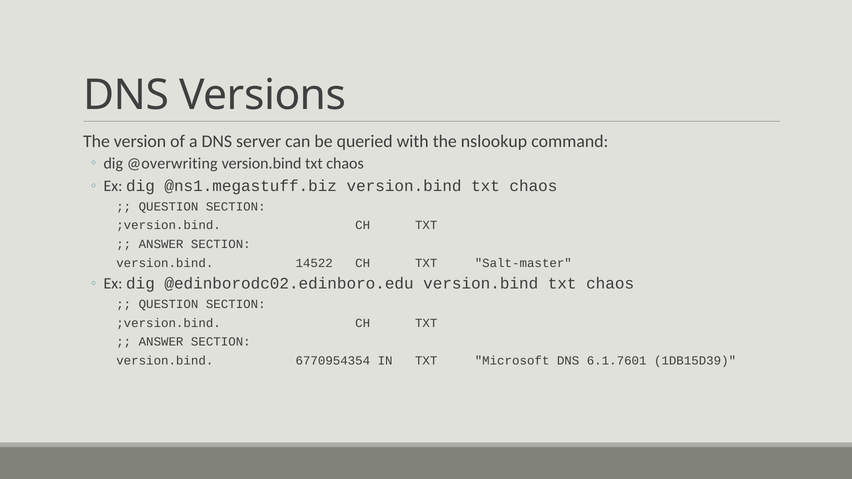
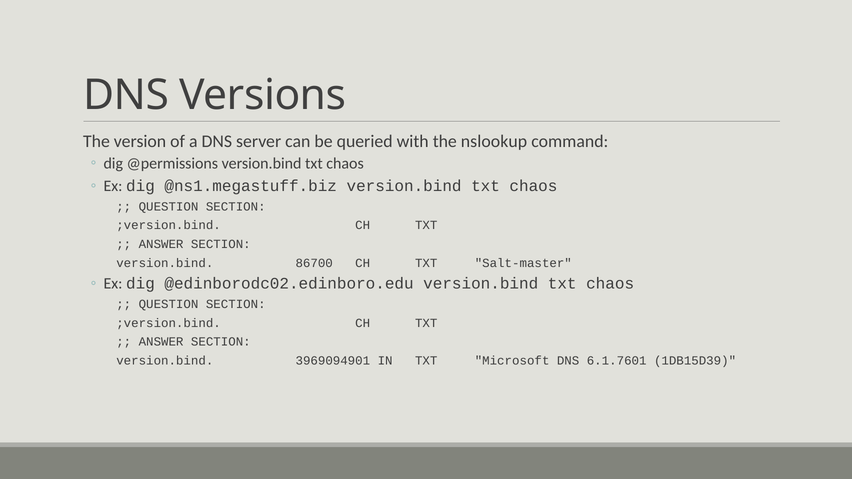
@overwriting: @overwriting -> @permissions (172, 163)
14522: 14522 -> 86700 (314, 263)
6770954354: 6770954354 -> 3969094901 (333, 361)
